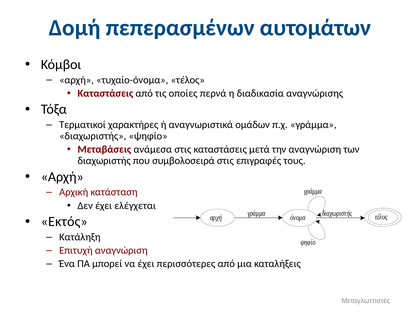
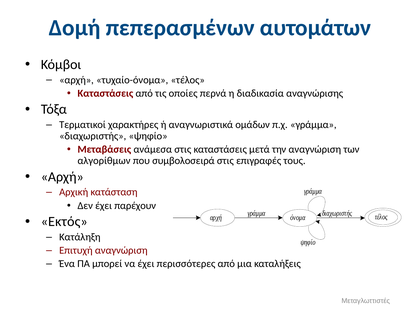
διαχωριστής: διαχωριστής -> αλγορίθμων (104, 160)
ελέγχεται: ελέγχεται -> παρέχουν (135, 205)
